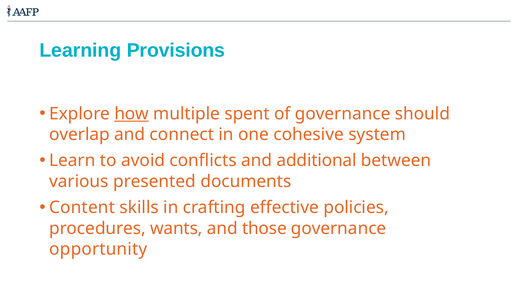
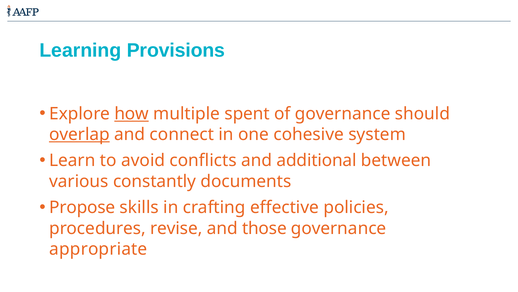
overlap underline: none -> present (79, 134)
presented: presented -> constantly (155, 181)
Content: Content -> Propose (82, 207)
wants: wants -> revise (176, 228)
opportunity: opportunity -> appropriate (98, 249)
